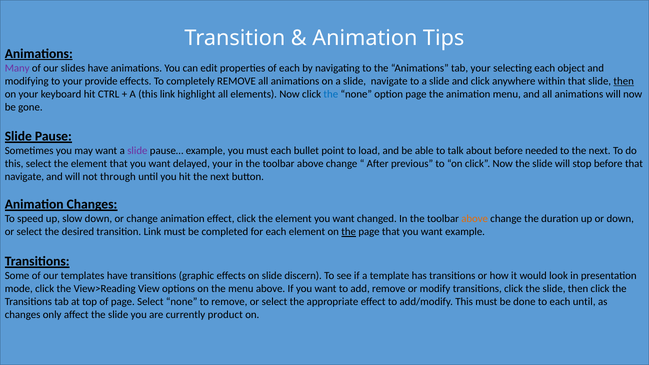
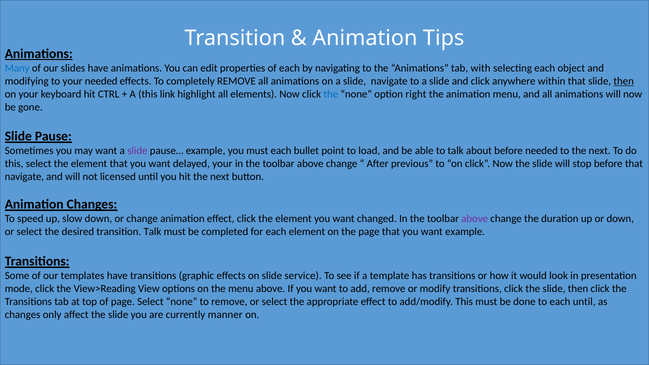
Many colour: purple -> blue (17, 68)
tab your: your -> with (481, 68)
your provide: provide -> needed (101, 81)
option page: page -> right (416, 94)
through: through -> licensed (118, 177)
above colour: orange -> purple (475, 219)
transition Link: Link -> Talk (152, 232)
the underline: present -> none (349, 232)
discern: discern -> service (303, 276)
product: product -> manner (225, 315)
